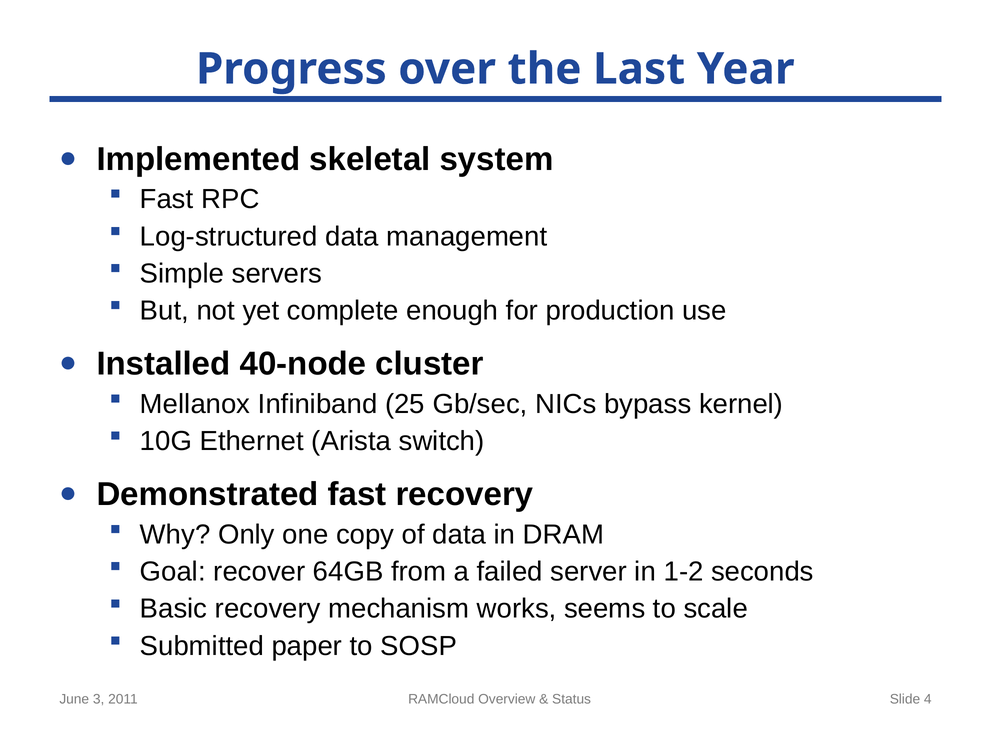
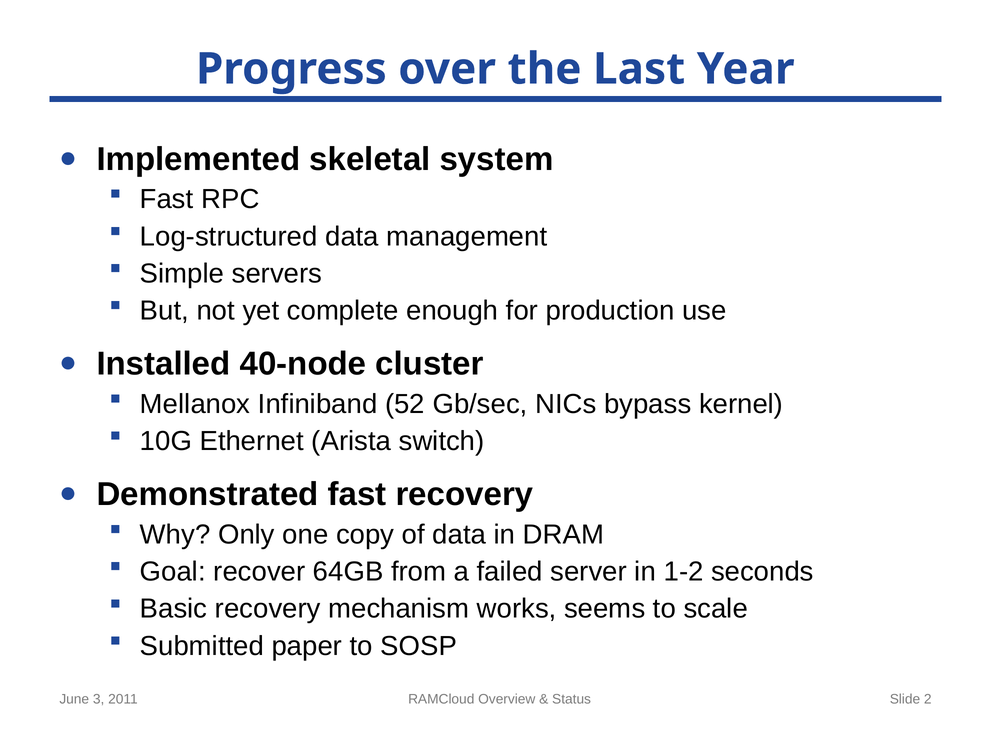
25: 25 -> 52 (405, 404)
4: 4 -> 2 (928, 700)
